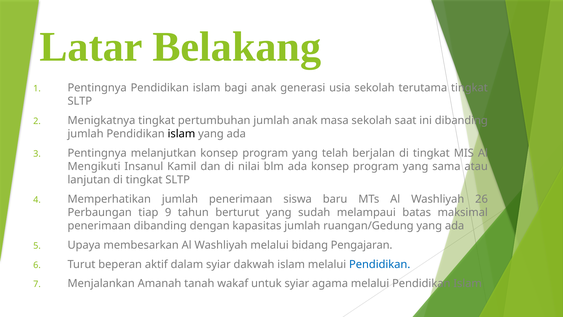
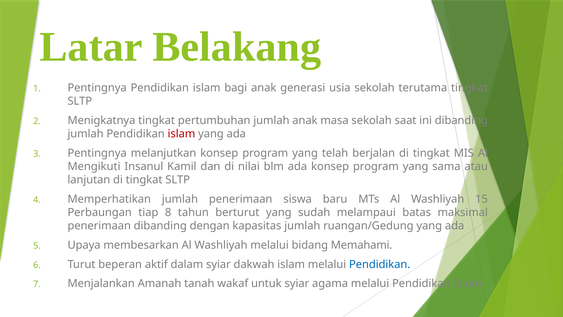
islam colour: black -> red (181, 134)
26: 26 -> 15 (482, 199)
9: 9 -> 8 (168, 212)
Pengajaran: Pengajaran -> Memahami (362, 245)
